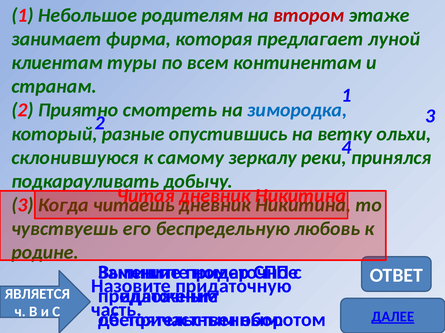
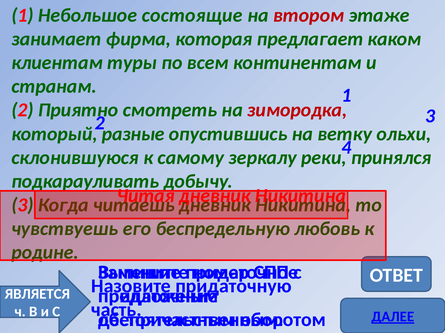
родителям: родителям -> состоящие (192, 15)
луной: луной -> каком (394, 39)
зимородка colour: blue -> red (297, 110)
